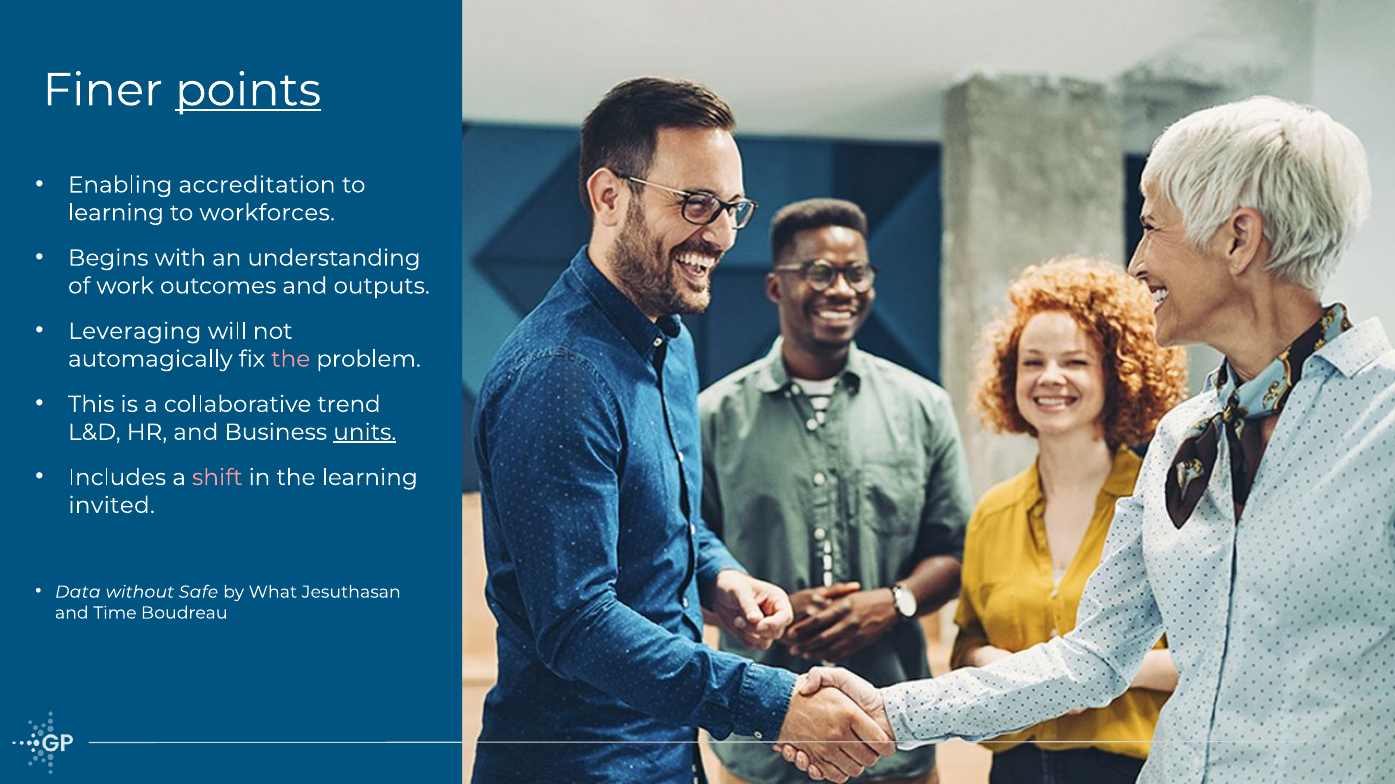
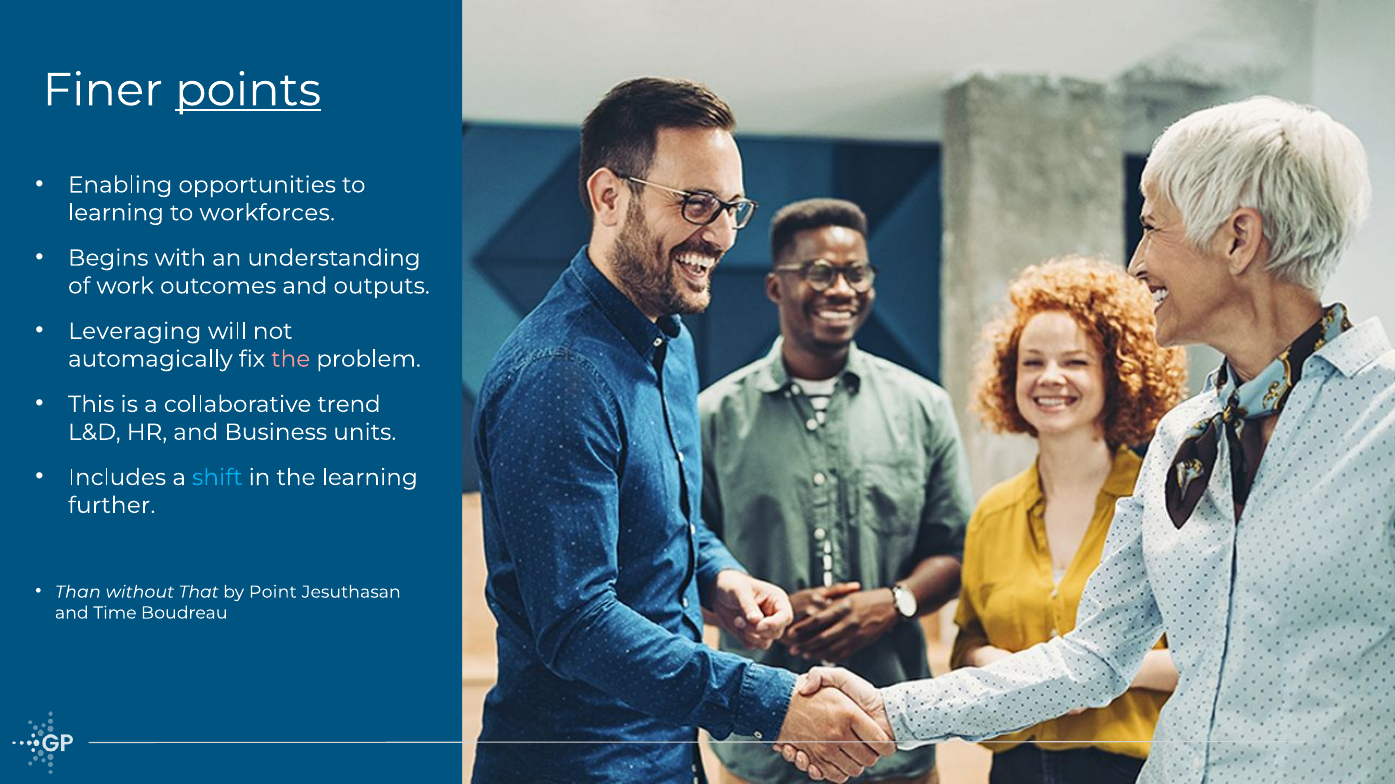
accreditation: accreditation -> opportunities (257, 185)
units underline: present -> none (365, 433)
shift colour: pink -> light blue (217, 478)
invited: invited -> further (112, 506)
Data: Data -> Than (78, 592)
Safe: Safe -> That (199, 592)
What: What -> Point (273, 592)
